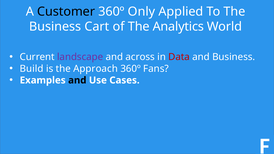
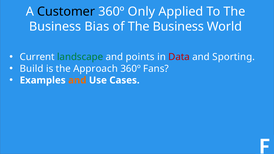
Cart: Cart -> Bias (97, 27)
of The Analytics: Analytics -> Business (178, 27)
landscape colour: purple -> green (80, 57)
across: across -> points (140, 57)
and Business: Business -> Sporting (234, 57)
and colour: black -> orange (77, 80)
